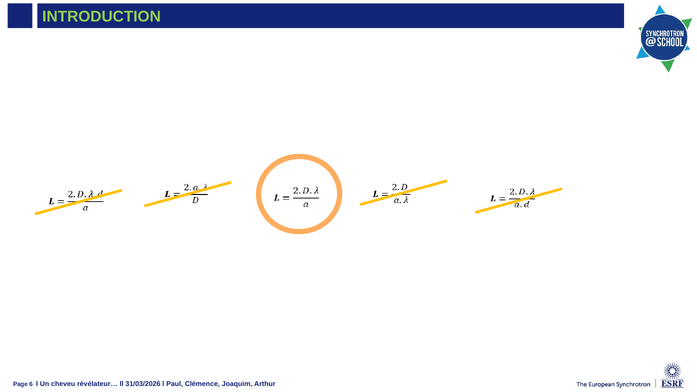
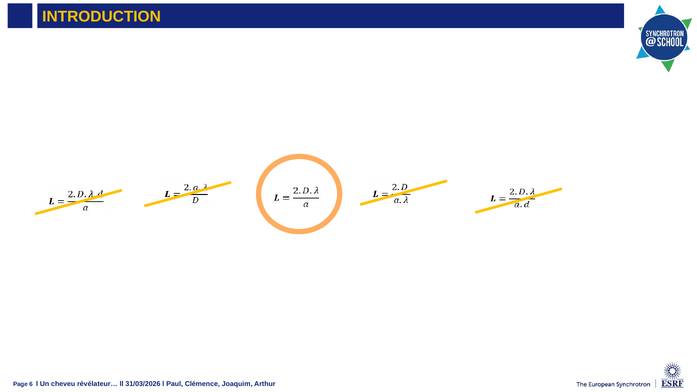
INTRODUCTION colour: light green -> yellow (102, 17)
